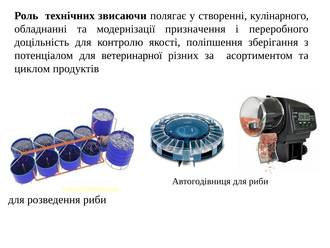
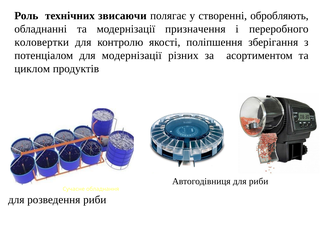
кулінарного: кулінарного -> обробляють (279, 16)
доцільність: доцільність -> коловертки (42, 42)
для ветеринарної: ветеринарної -> модернізації (132, 55)
